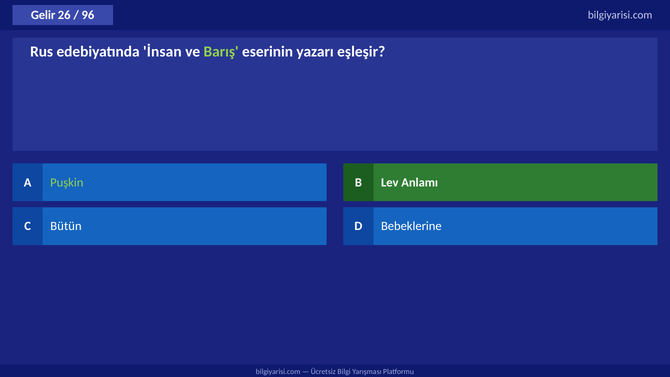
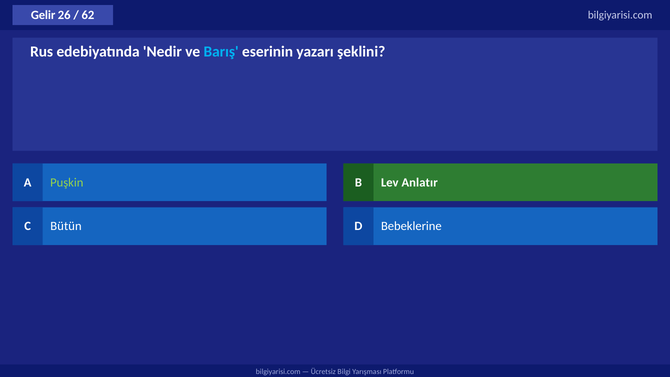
96: 96 -> 62 (88, 15)
İnsan: İnsan -> Nedir (162, 52)
Barış colour: light green -> light blue (221, 52)
eşleşir: eşleşir -> şeklini (361, 52)
Anlamı: Anlamı -> Anlatır (420, 182)
